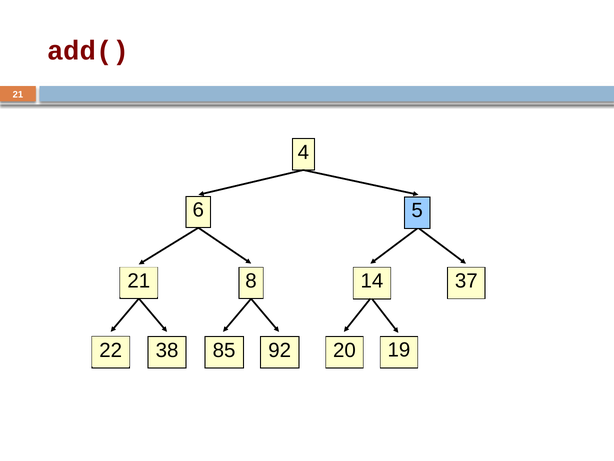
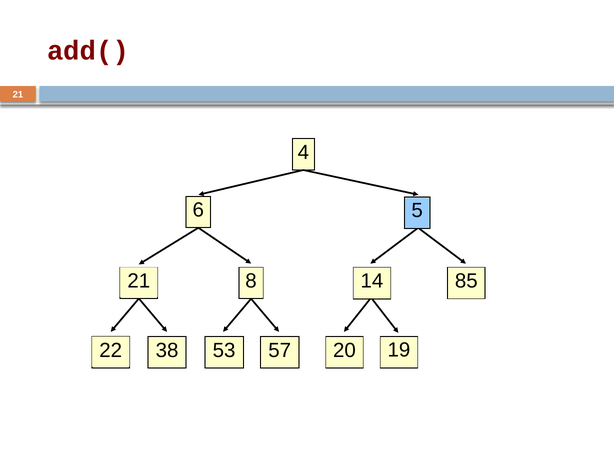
37: 37 -> 85 (466, 281)
85: 85 -> 53 (224, 350)
92: 92 -> 57 (280, 350)
